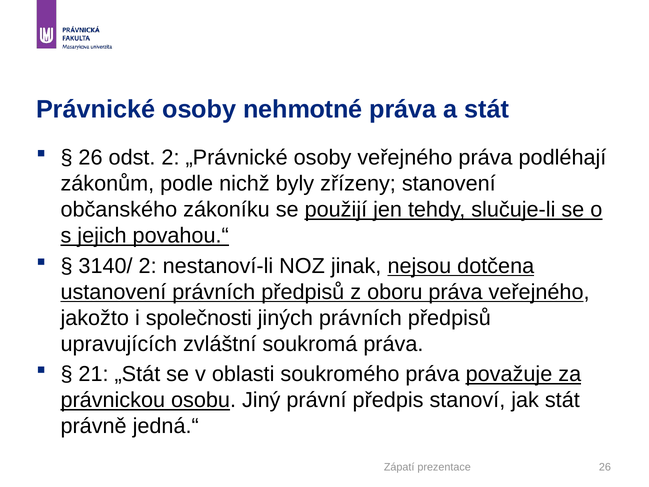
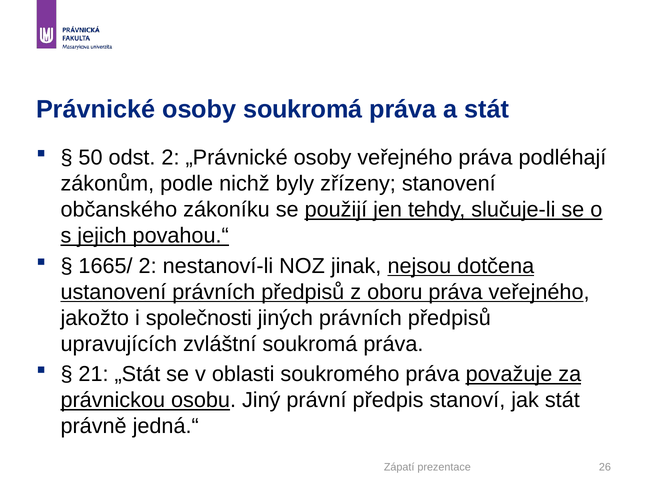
osoby nehmotné: nehmotné -> soukromá (303, 109)
26: 26 -> 50 (91, 158)
3140/: 3140/ -> 1665/ (106, 266)
